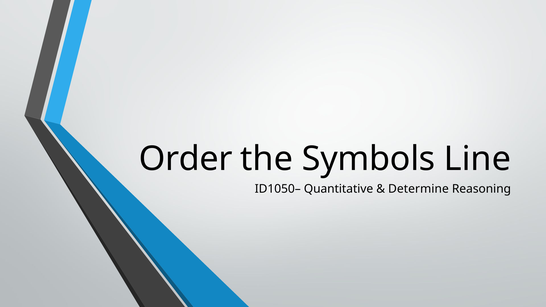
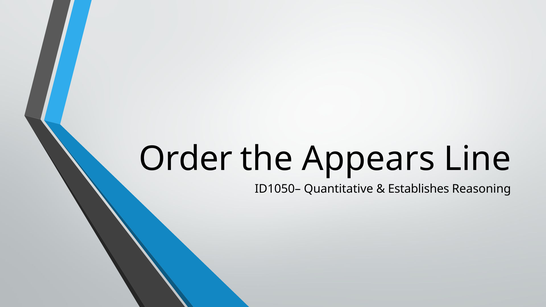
Symbols: Symbols -> Appears (368, 159)
Determine: Determine -> Establishes (419, 189)
